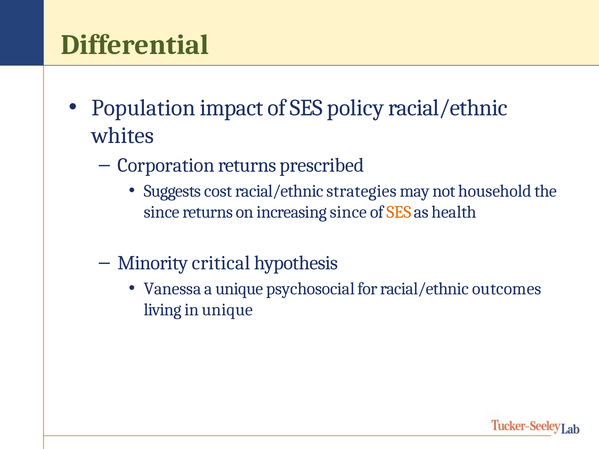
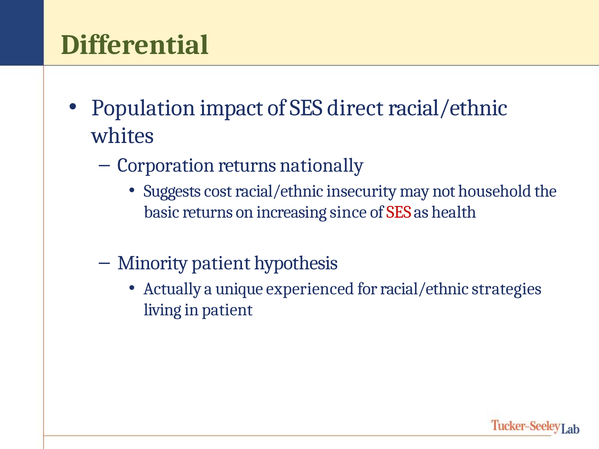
policy: policy -> direct (355, 108)
prescribed: prescribed -> nationally (322, 165)
strategies: strategies -> insecurity (362, 191)
since: since -> basic (162, 212)
SES colour: orange -> red (399, 212)
Minority critical: critical -> patient (221, 263)
Vanessa: Vanessa -> Actually (173, 289)
psychosocial: psychosocial -> experienced (310, 289)
outcomes: outcomes -> strategies (507, 289)
in unique: unique -> patient (227, 310)
